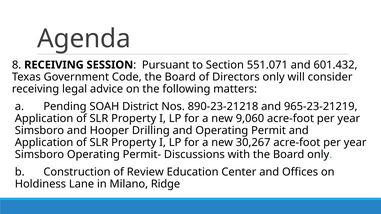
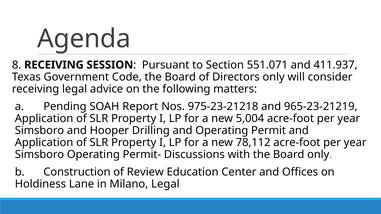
601.432: 601.432 -> 411.937 (336, 65)
District: District -> Report (140, 107)
890-23-21218: 890-23-21218 -> 975-23-21218 (223, 107)
9,060: 9,060 -> 5,004 (250, 119)
30,267: 30,267 -> 78,112 (253, 143)
Milano Ridge: Ridge -> Legal (165, 184)
